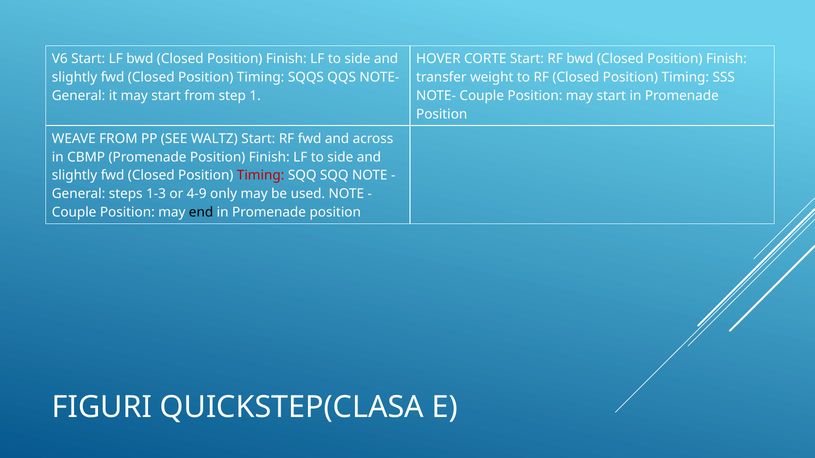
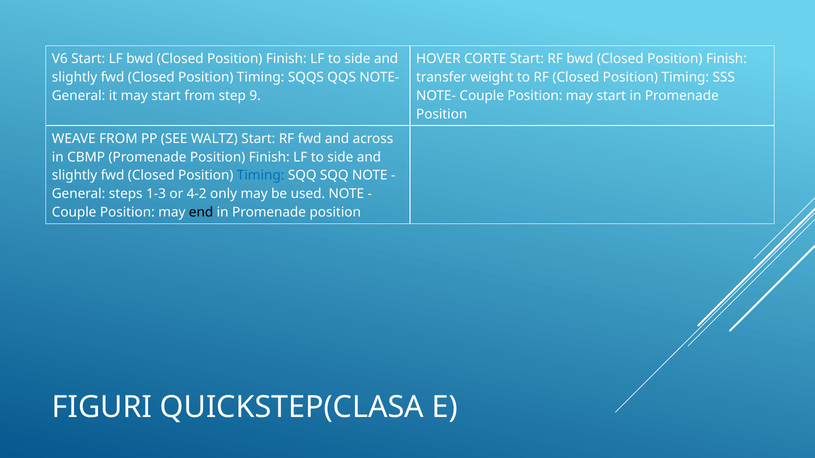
1: 1 -> 9 (255, 96)
Timing colour: red -> blue (261, 176)
4-9: 4-9 -> 4-2 (197, 194)
